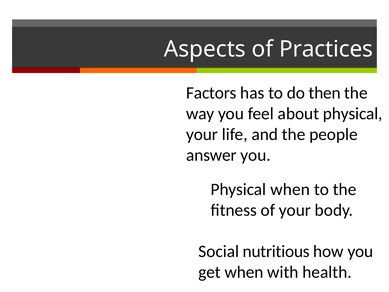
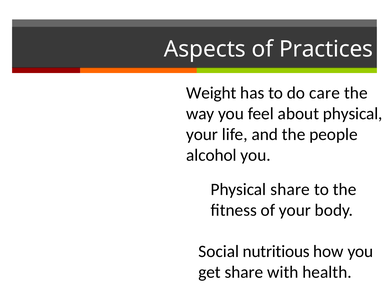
Factors: Factors -> Weight (211, 93)
then: then -> care (325, 93)
answer: answer -> alcohol (211, 155)
Physical when: when -> share (290, 189)
get when: when -> share (244, 272)
